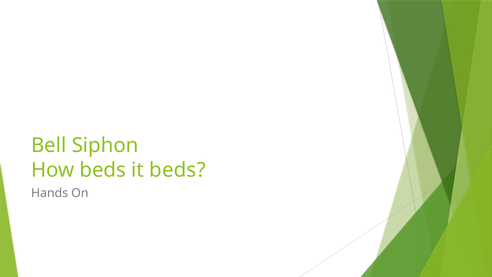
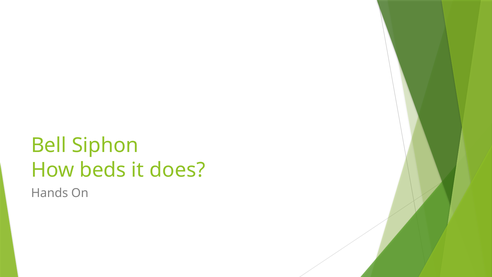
it beds: beds -> does (177, 170)
